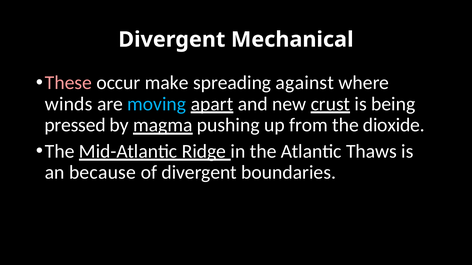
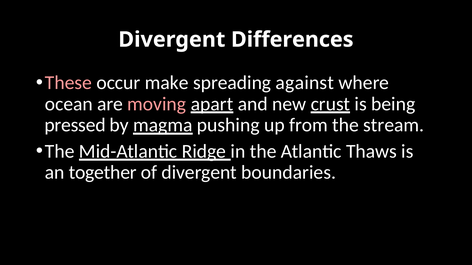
Mechanical: Mechanical -> Differences (292, 40)
winds: winds -> ocean (69, 104)
moving colour: light blue -> pink (157, 104)
dioxide: dioxide -> stream (394, 125)
because: because -> together (103, 173)
